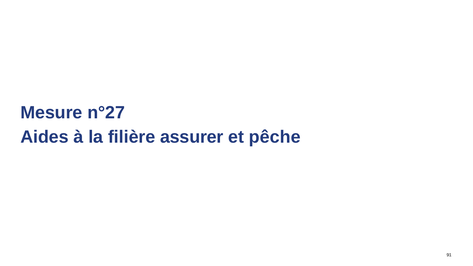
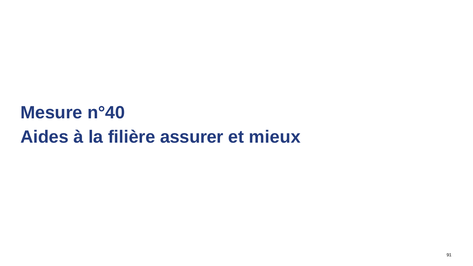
n°27: n°27 -> n°40 (106, 113)
pêche: pêche -> mieux (275, 137)
